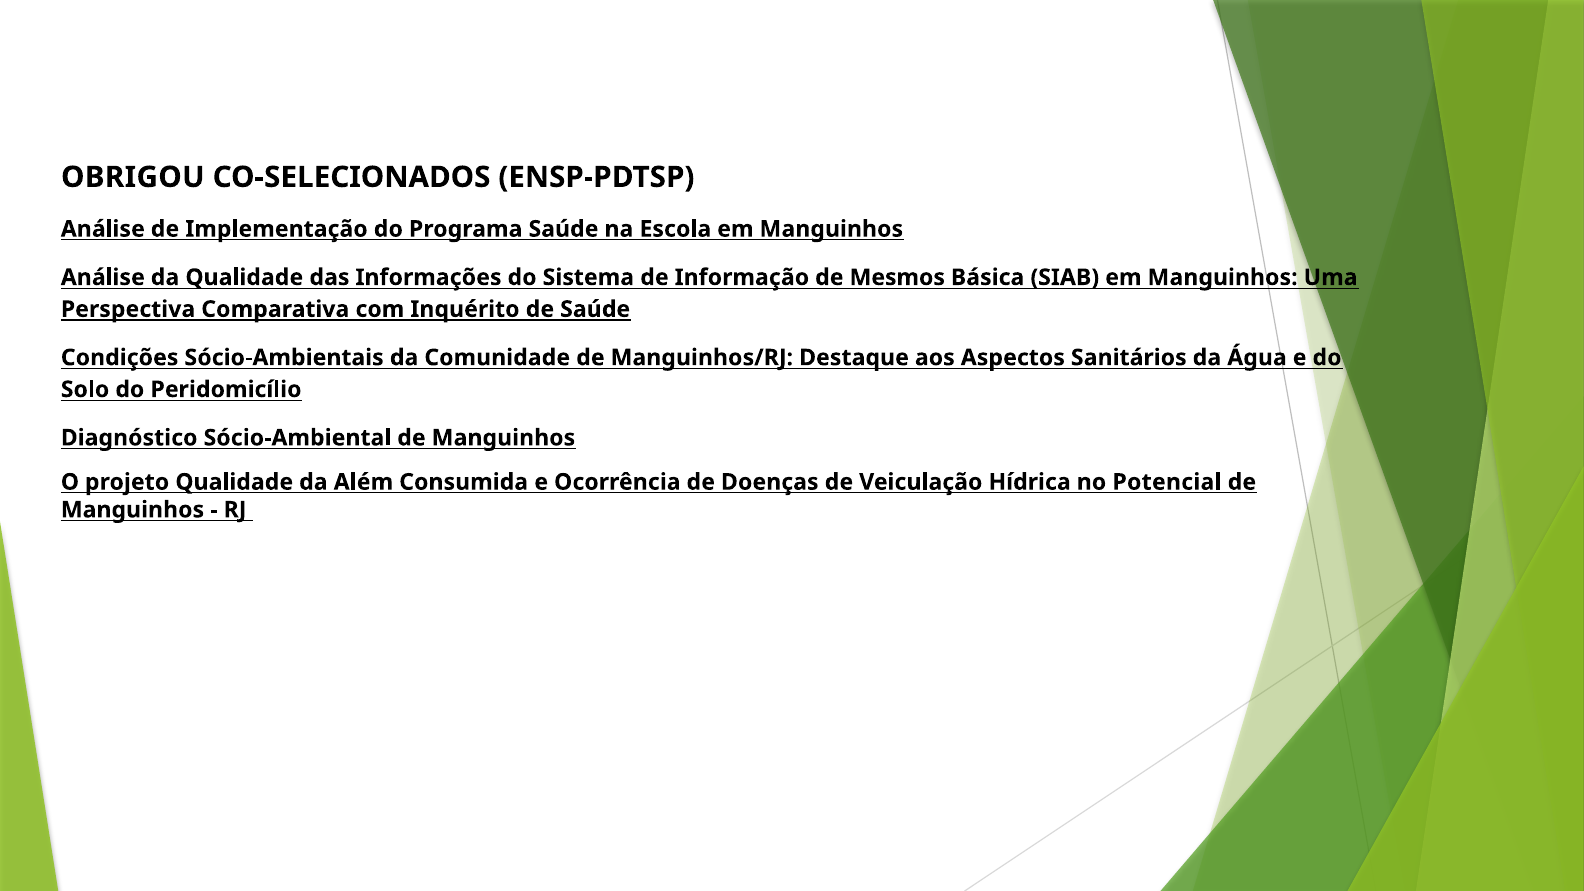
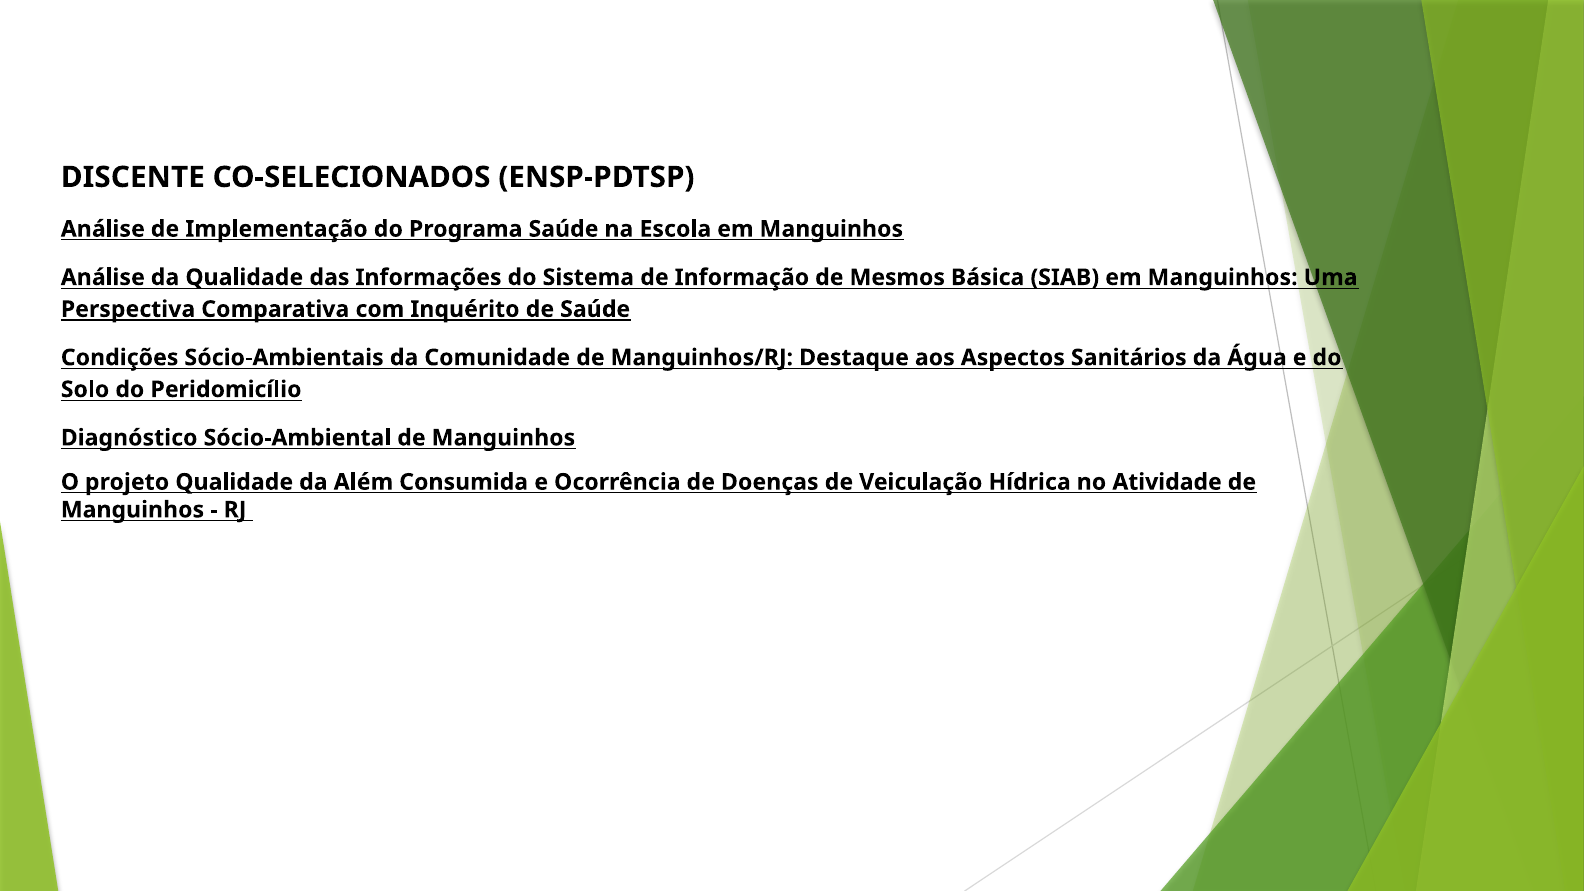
OBRIGOU: OBRIGOU -> DISCENTE (133, 177)
Potencial: Potencial -> Atividade (1167, 482)
